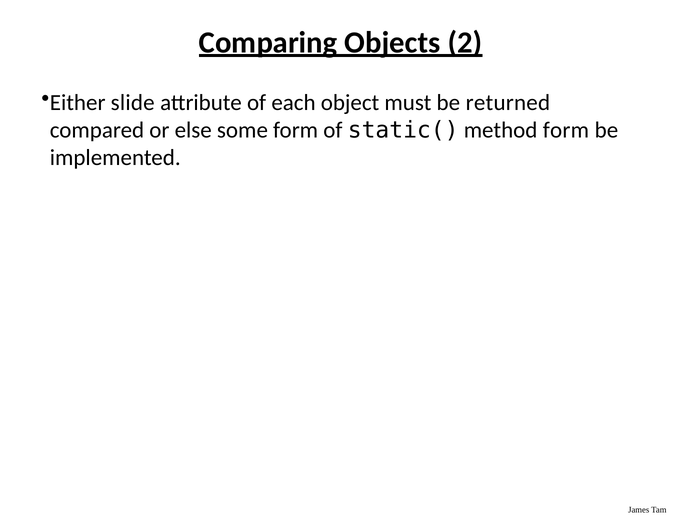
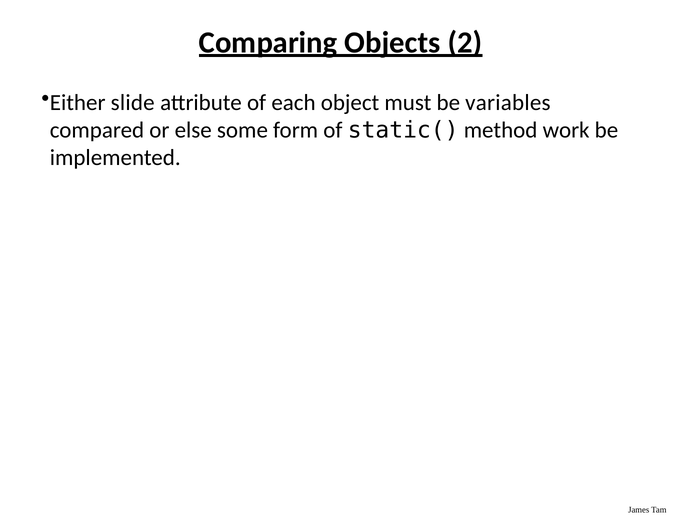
returned: returned -> variables (508, 103)
method form: form -> work (566, 130)
